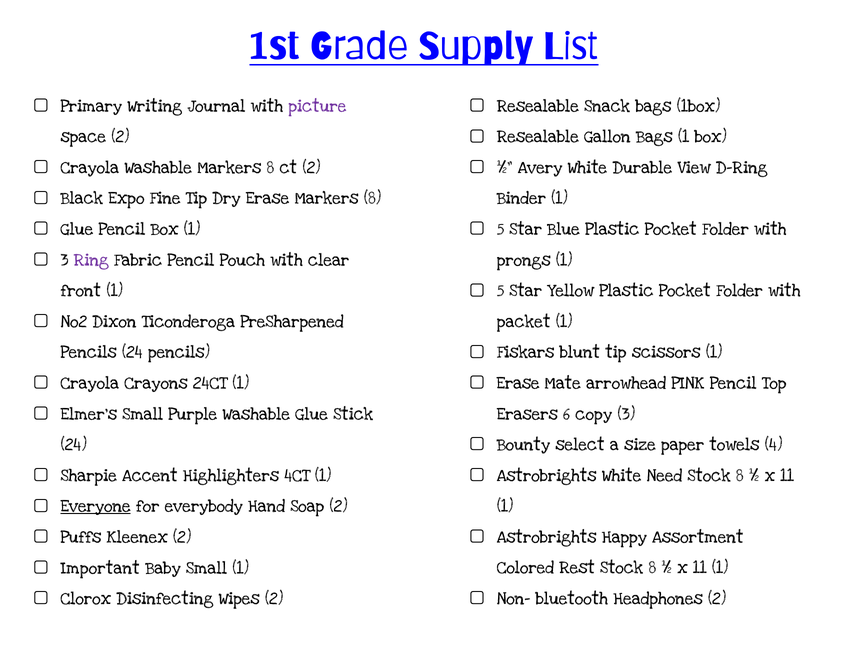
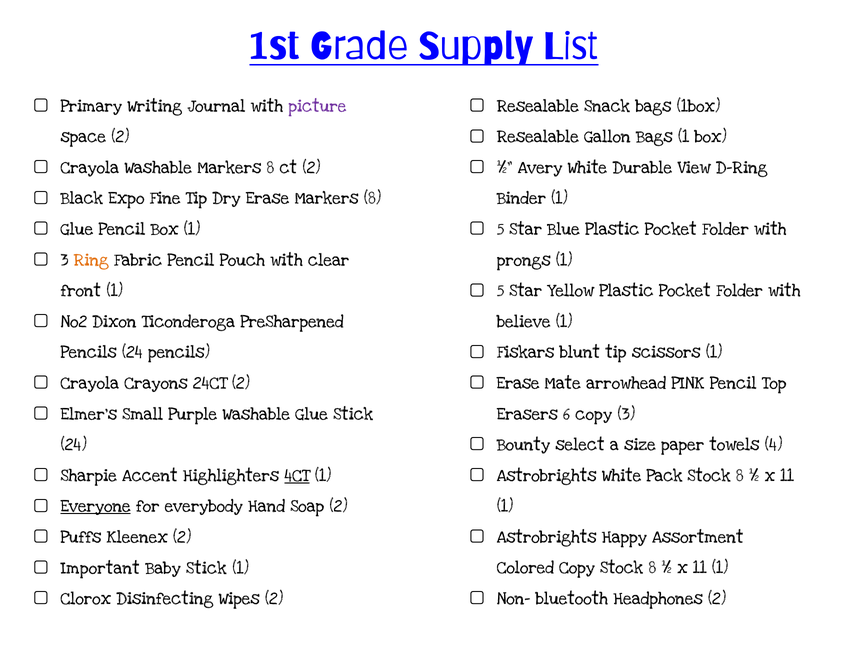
Ring colour: purple -> orange (91, 260)
packet: packet -> believe (524, 322)
24CT 1: 1 -> 2 (241, 383)
4CT underline: none -> present (297, 476)
Need: Need -> Pack (665, 476)
Baby Small: Small -> Stick (206, 568)
Colored Rest: Rest -> Copy (577, 568)
